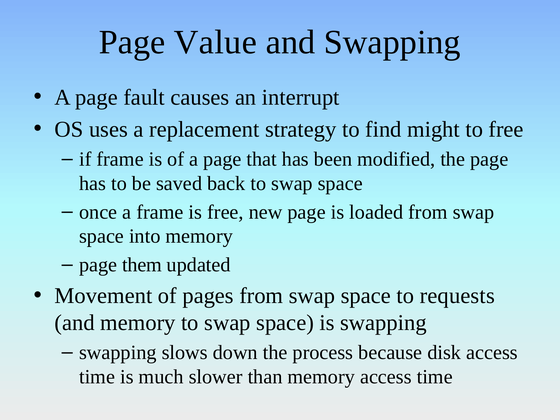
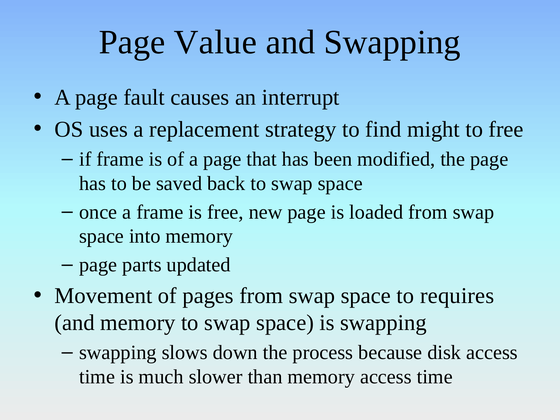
them: them -> parts (142, 265)
requests: requests -> requires (457, 296)
